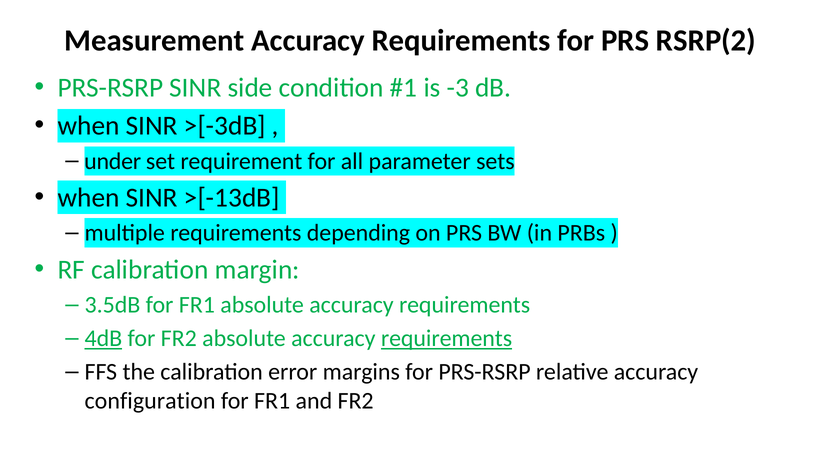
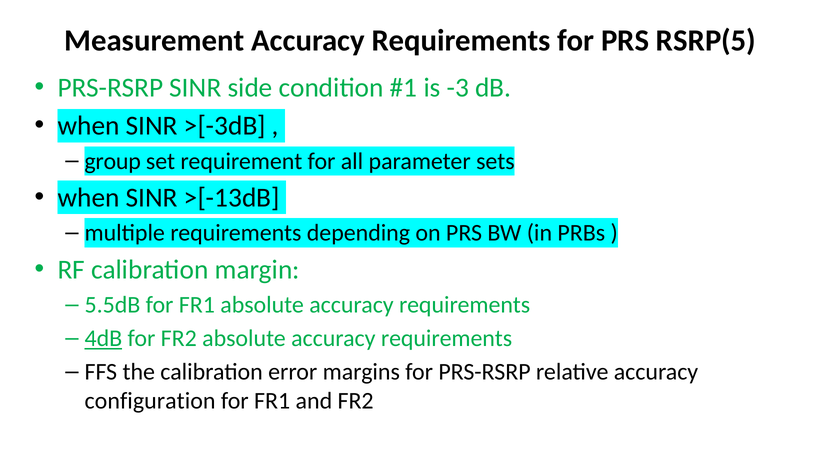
RSRP(2: RSRP(2 -> RSRP(5 (706, 41)
under: under -> group (113, 161)
3.5dB: 3.5dB -> 5.5dB (112, 305)
requirements underline: present -> none (447, 338)
